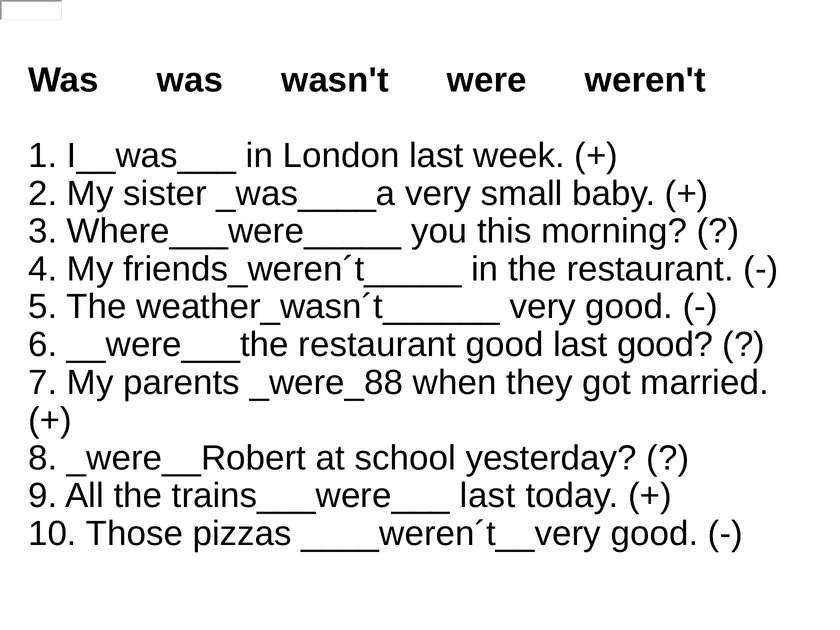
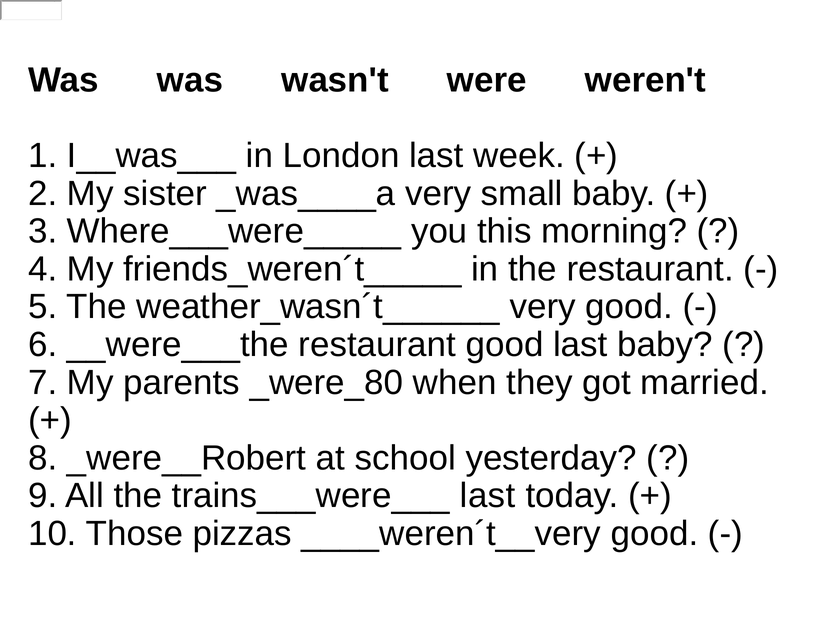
last good: good -> baby (665, 345)
_were_88: _were_88 -> _were_80 (326, 383)
